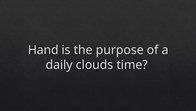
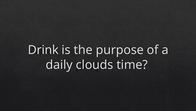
Hand: Hand -> Drink (43, 50)
